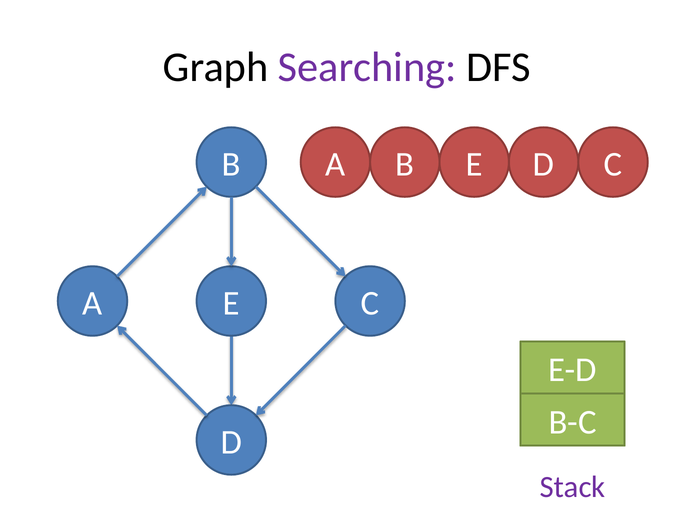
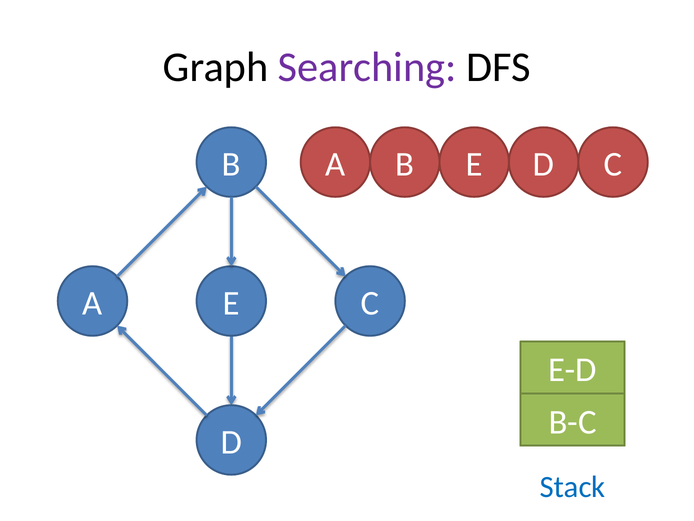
Stack colour: purple -> blue (572, 487)
